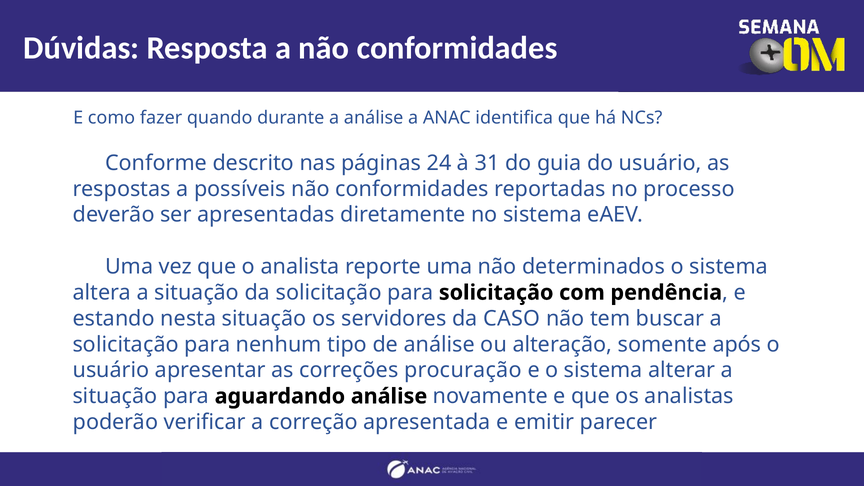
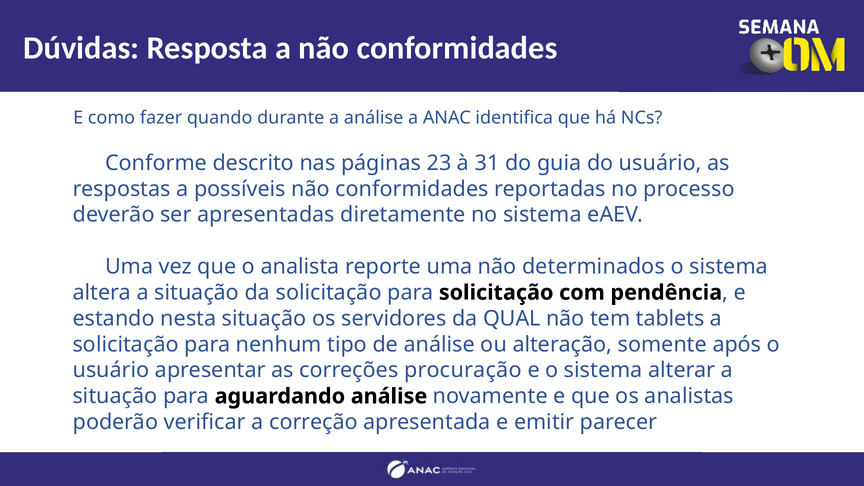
24: 24 -> 23 (439, 163)
CASO: CASO -> QUAL (512, 319)
buscar: buscar -> tablets (670, 319)
